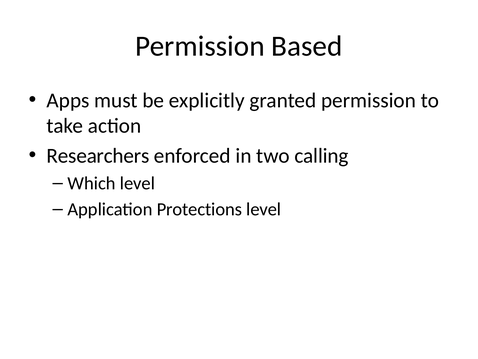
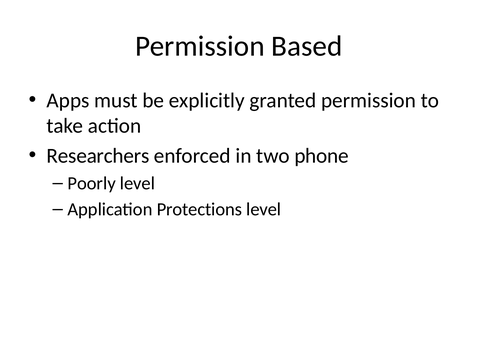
calling: calling -> phone (322, 156)
Which: Which -> Poorly (92, 183)
